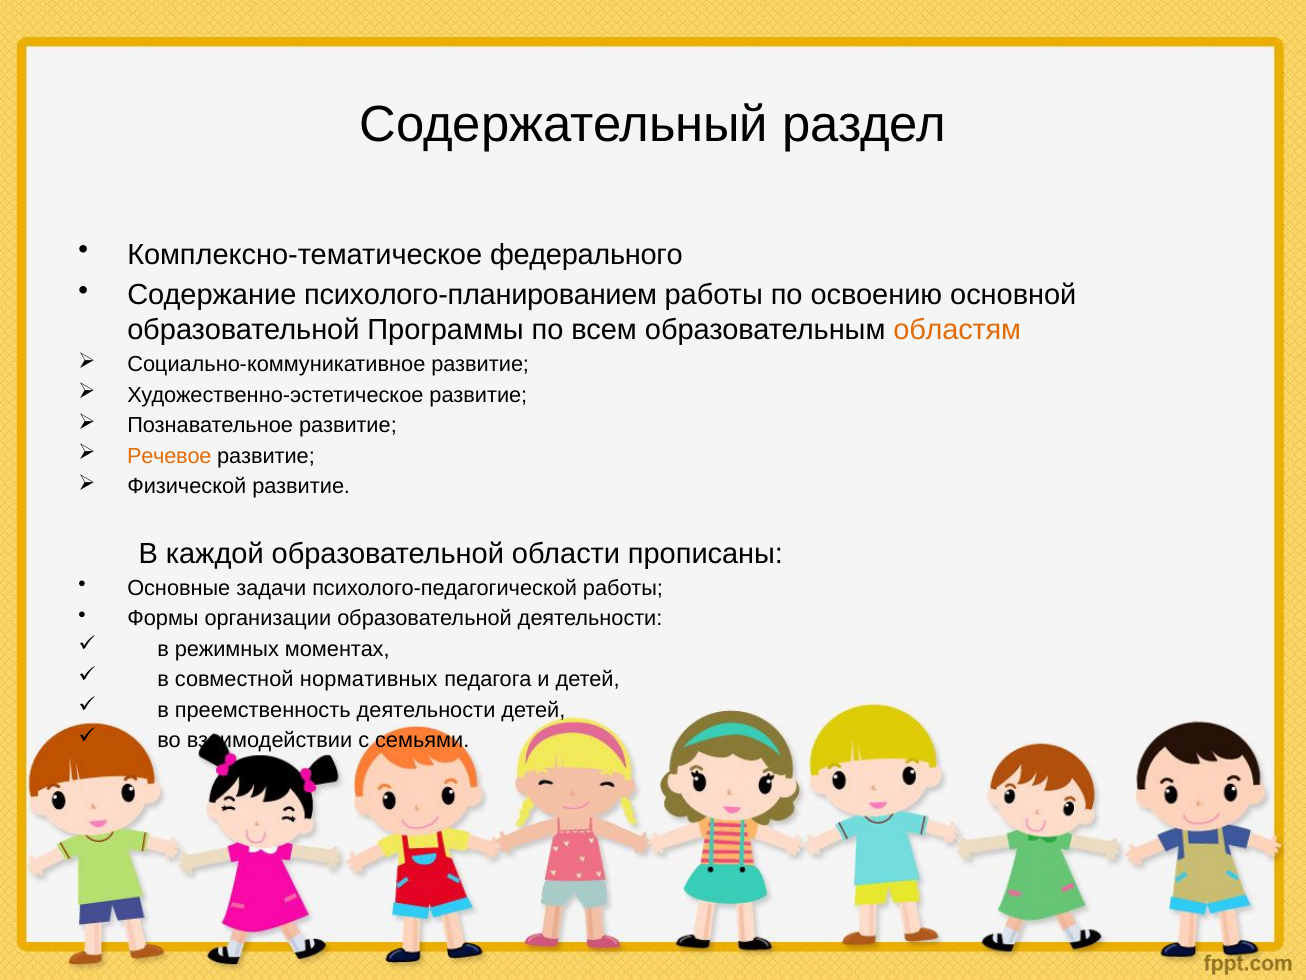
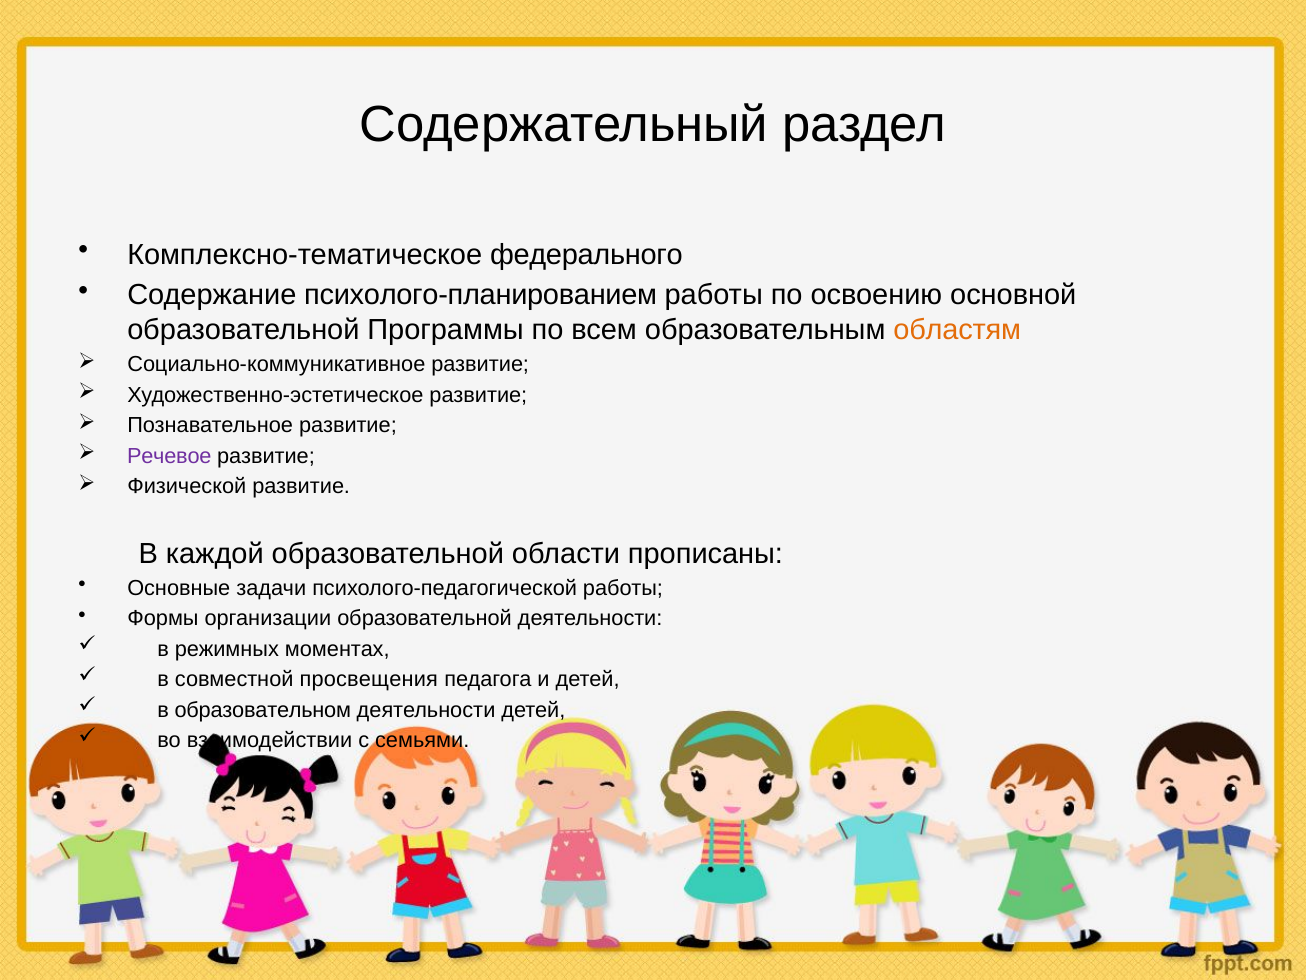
Речевое colour: orange -> purple (169, 456)
нормативных: нормативных -> просвещения (369, 679)
преемственность: преемственность -> образовательном (263, 710)
